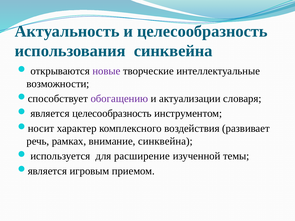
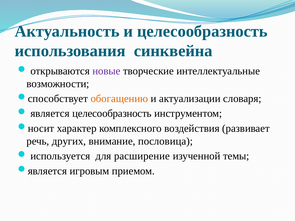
обогащению colour: purple -> orange (119, 99)
рамках: рамках -> других (69, 141)
внимание синквейна: синквейна -> пословица (165, 141)
